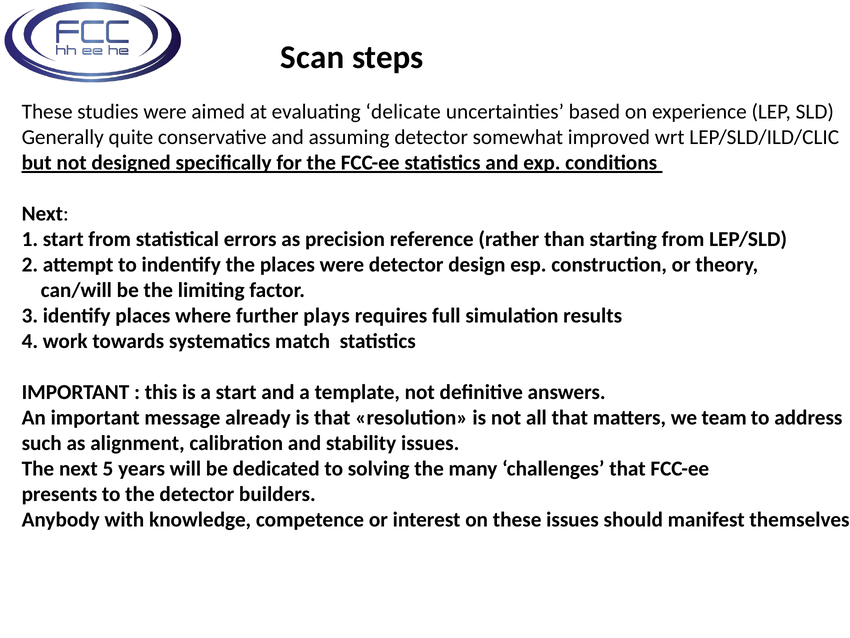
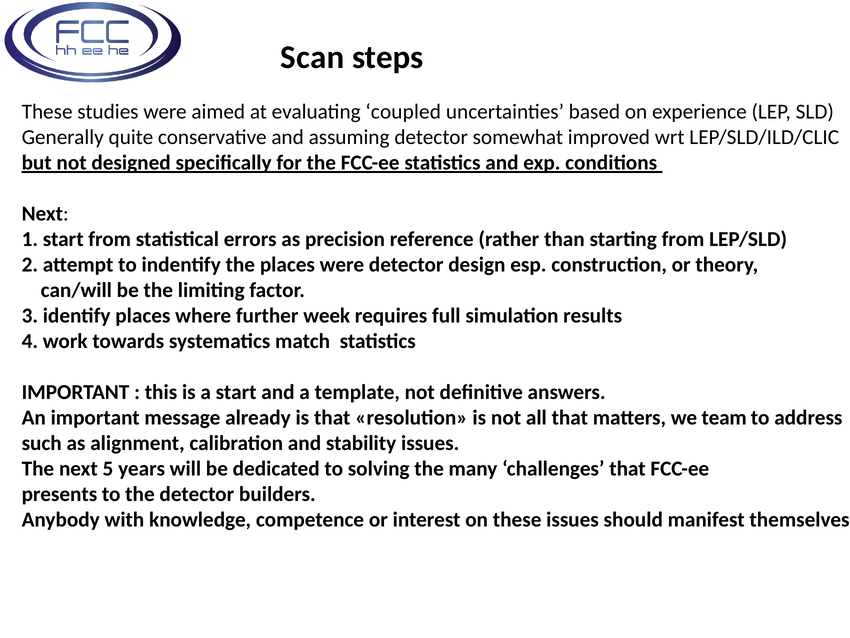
delicate: delicate -> coupled (403, 111)
plays: plays -> week (327, 315)
